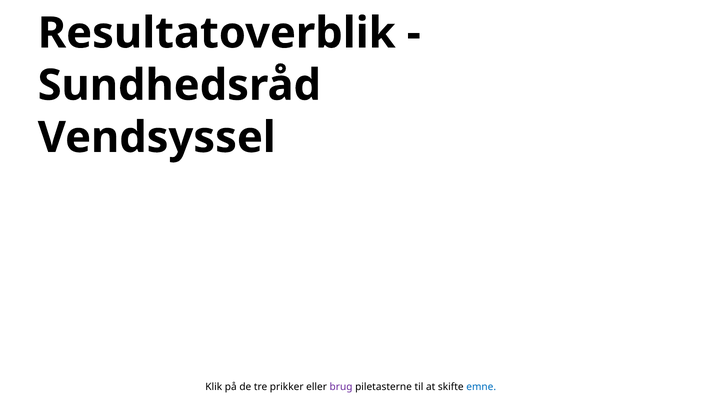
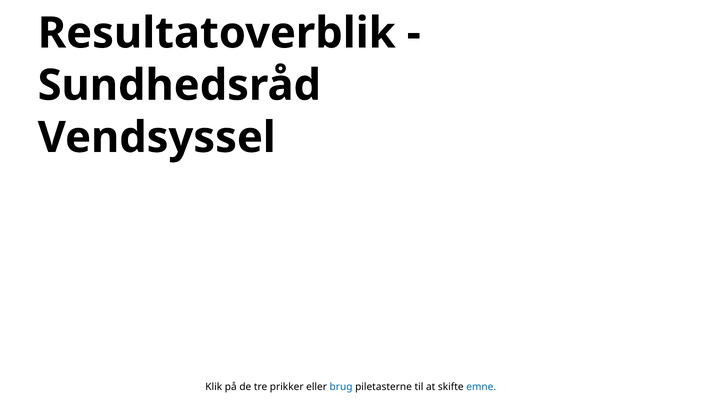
brug colour: purple -> blue (341, 386)
